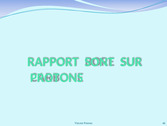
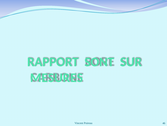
PROTONS: PROTONS -> MESURES (56, 77)
